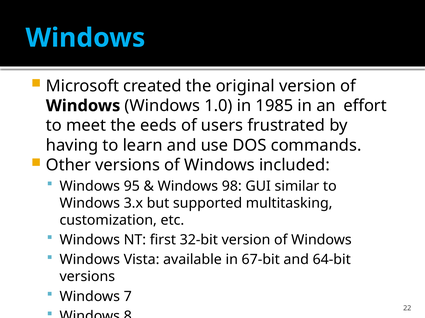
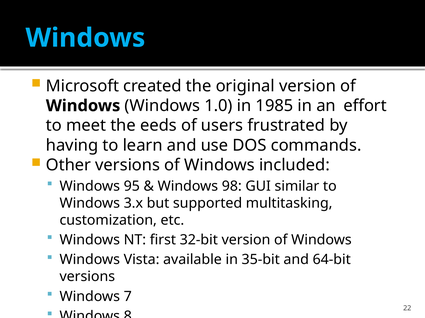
67-bit: 67-bit -> 35-bit (261, 260)
